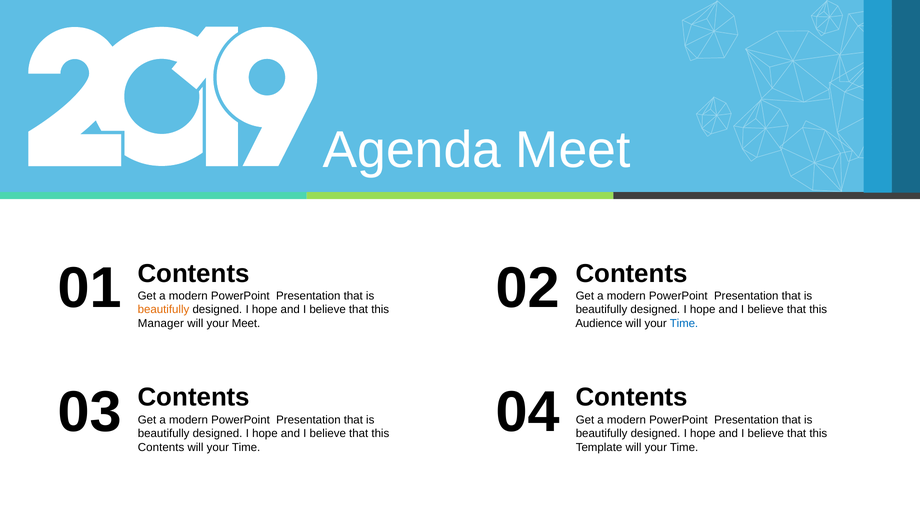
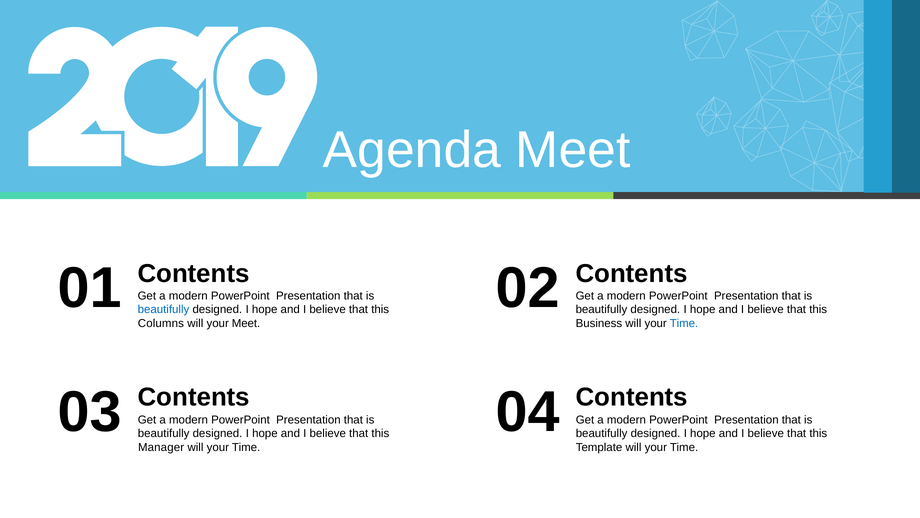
beautifully colour: orange -> blue (163, 309)
Manager: Manager -> Columns (161, 323)
Audience: Audience -> Business (599, 323)
Contents: Contents -> Manager (161, 447)
